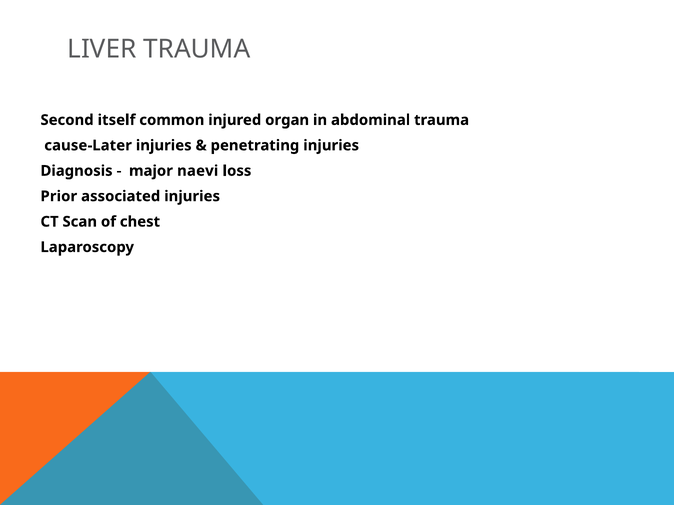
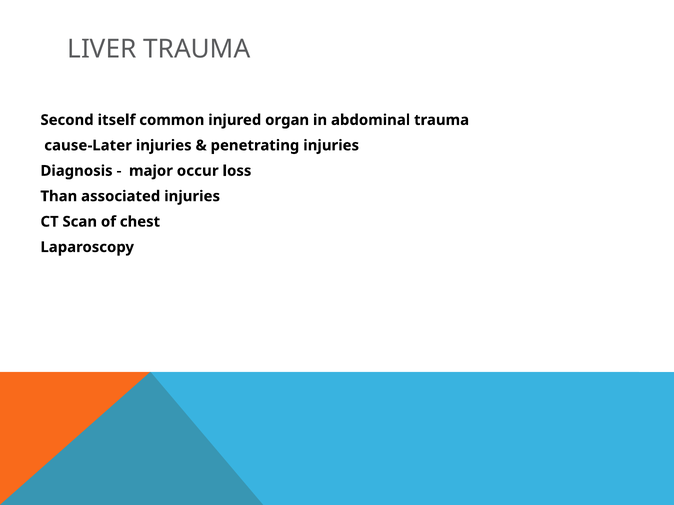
naevi: naevi -> occur (198, 171)
Prior: Prior -> Than (59, 196)
